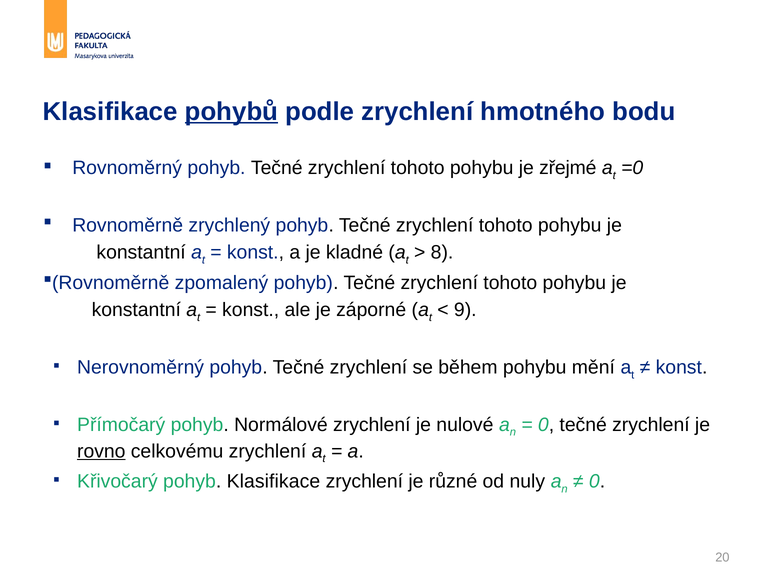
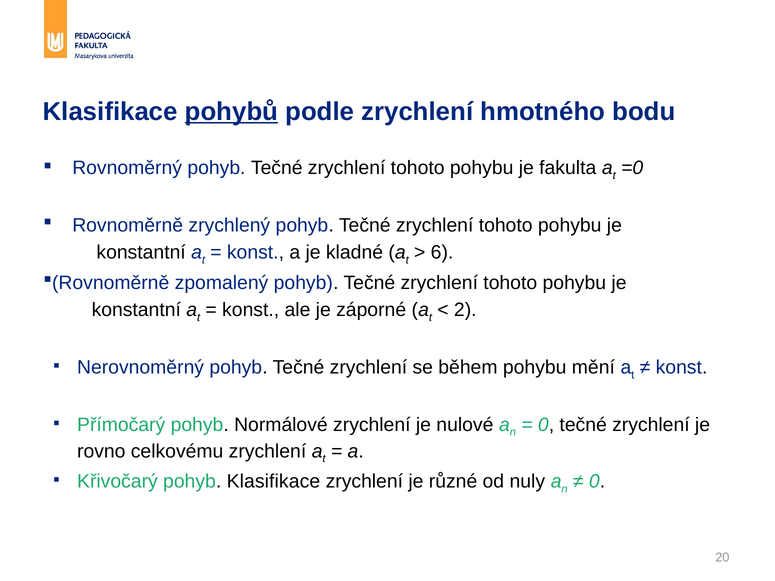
zřejmé: zřejmé -> fakulta (568, 168)
8: 8 -> 6 (442, 253)
9: 9 -> 2 (465, 310)
rovno underline: present -> none (101, 451)
